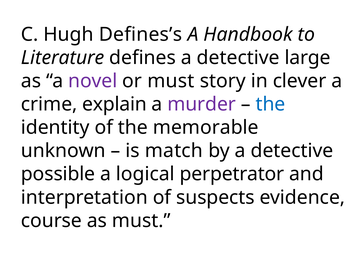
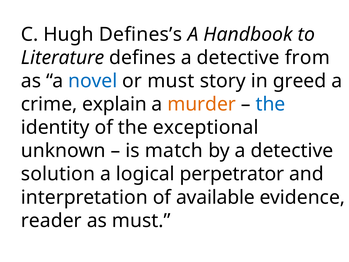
large: large -> from (307, 58)
novel colour: purple -> blue (93, 81)
clever: clever -> greed (300, 81)
murder colour: purple -> orange (202, 104)
memorable: memorable -> exceptional (206, 127)
possible: possible -> solution (58, 174)
suspects: suspects -> available (215, 197)
course: course -> reader (51, 220)
